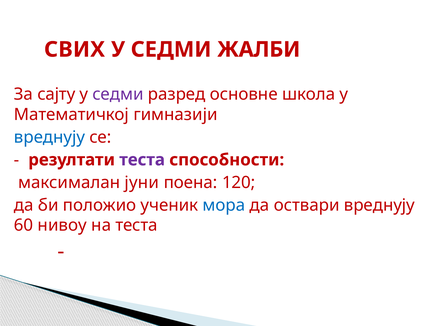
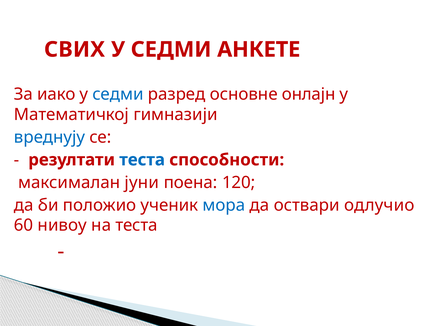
ЖАЛБИ: ЖАЛБИ -> АНКЕТЕ (259, 50)
сајту: сајту -> иако (56, 94)
седми colour: purple -> blue (118, 94)
школа: школа -> онлајн (309, 94)
теста colour: purple -> blue (142, 160)
оствари вреднују: вреднују -> одлучио (379, 205)
